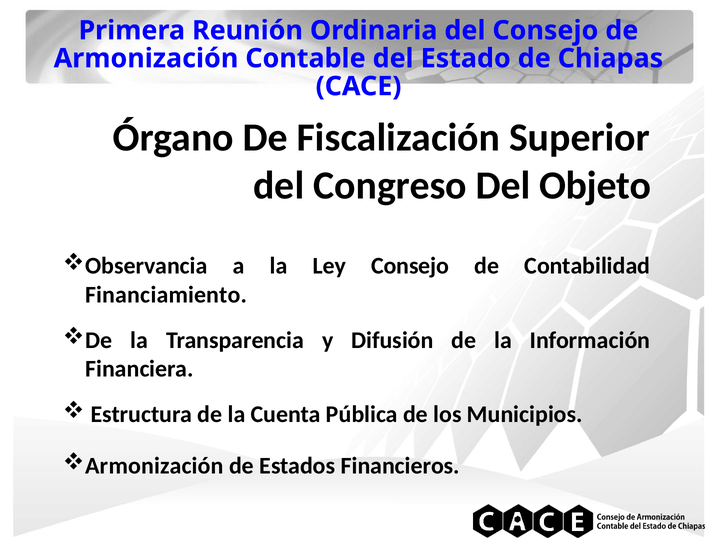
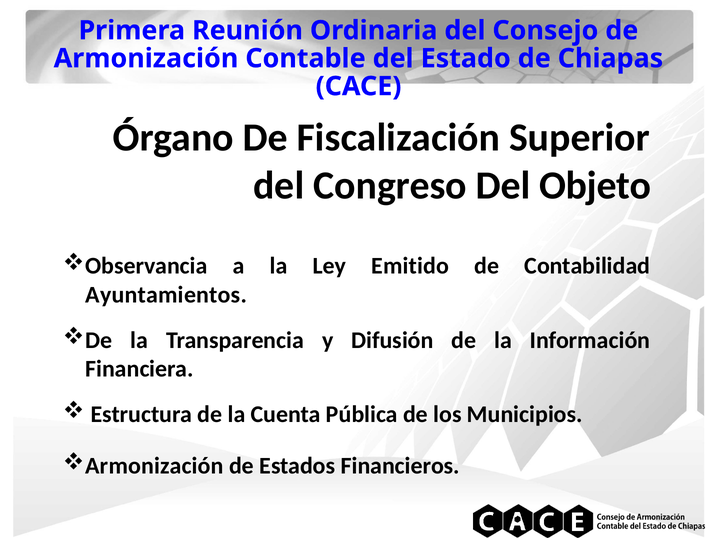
Ley Consejo: Consejo -> Emitido (410, 266)
Financiamiento: Financiamiento -> Ayuntamientos (166, 295)
